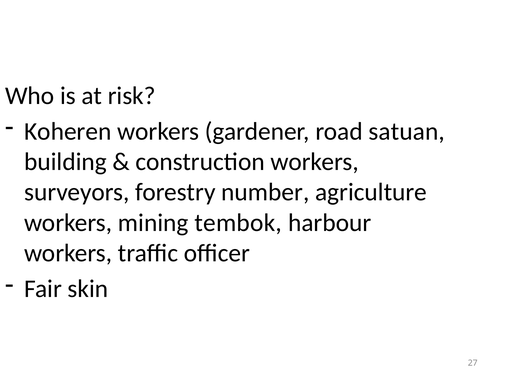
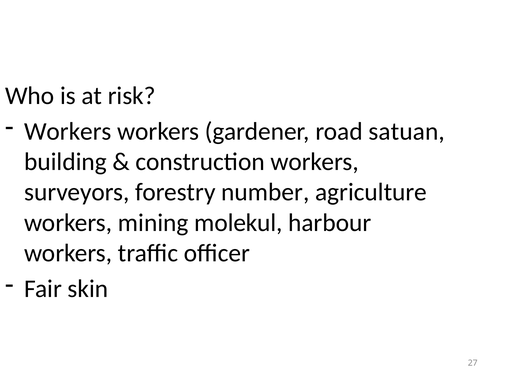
Koheren: Koheren -> Workers (68, 131)
tembok: tembok -> molekul (238, 223)
